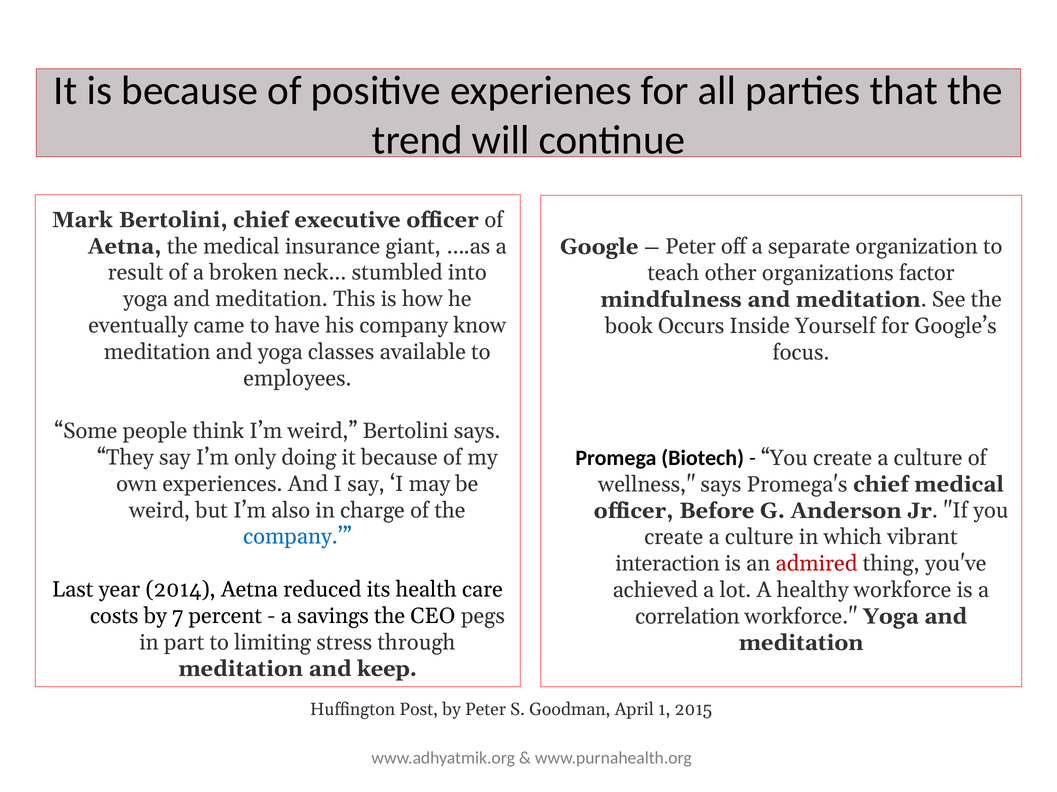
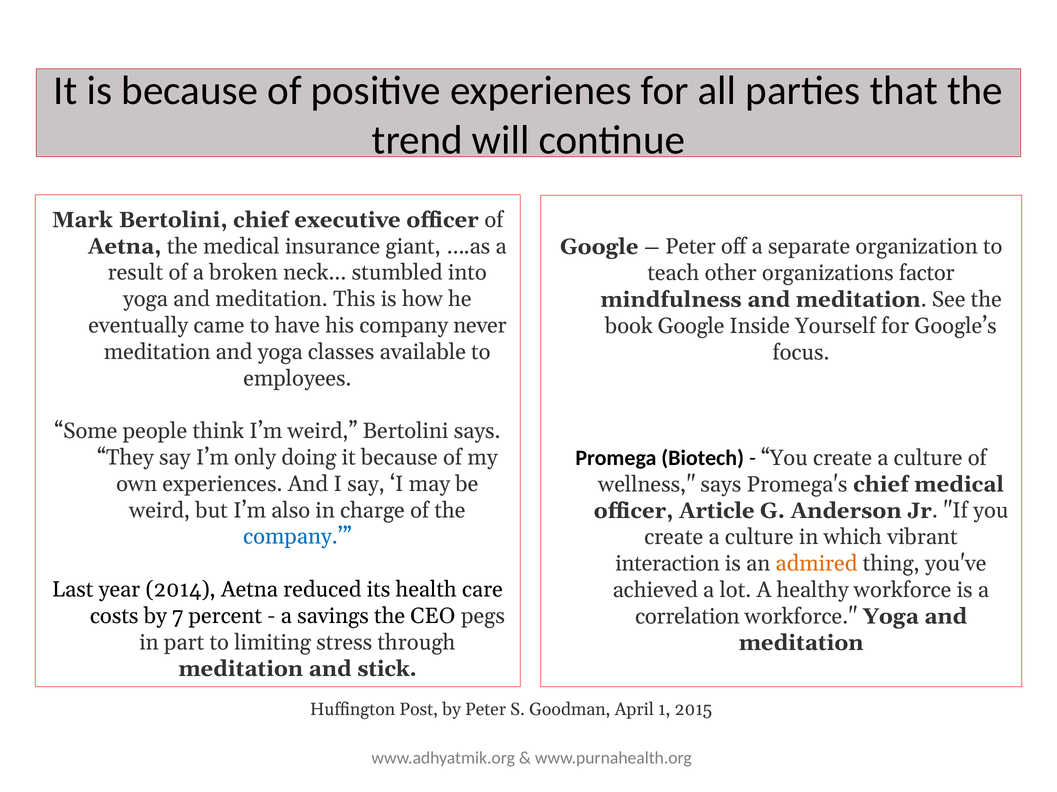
know: know -> never (480, 326)
book Occurs: Occurs -> Google (691, 326)
Before: Before -> Article (717, 511)
admired colour: red -> orange (816, 564)
keep: keep -> stick (387, 669)
